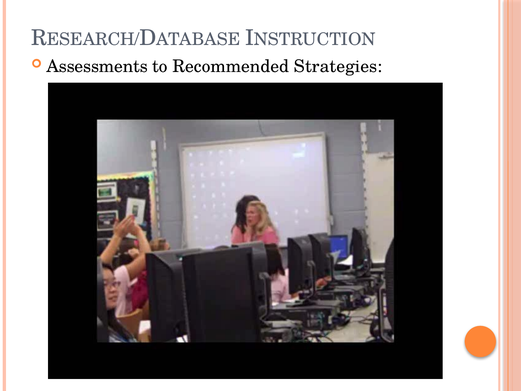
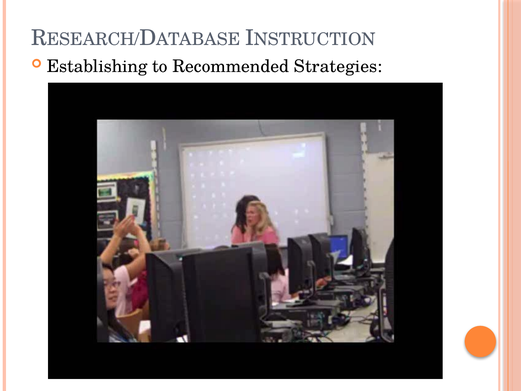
Assessments: Assessments -> Establishing (97, 66)
